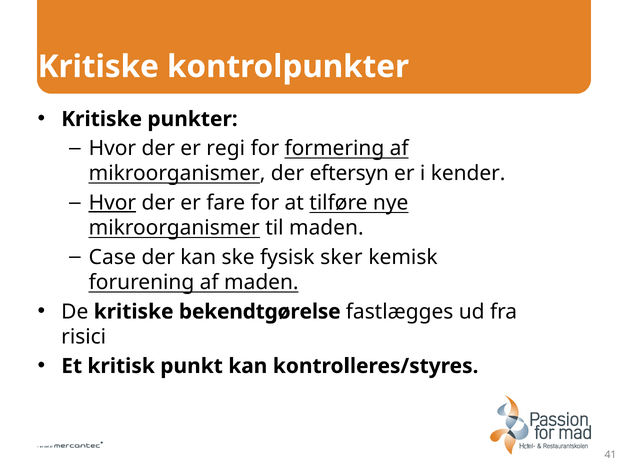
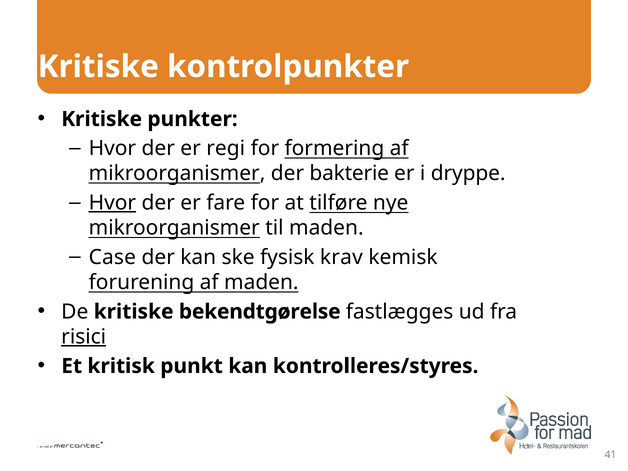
eftersyn: eftersyn -> bakterie (349, 174)
kender: kender -> dryppe (468, 174)
sker: sker -> krav (341, 257)
risici underline: none -> present (84, 337)
